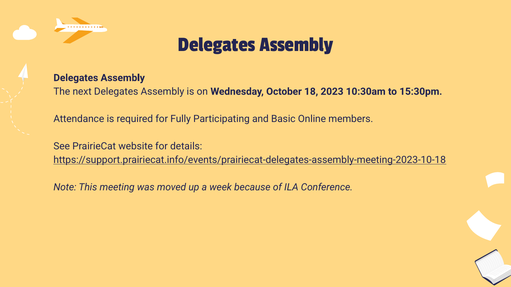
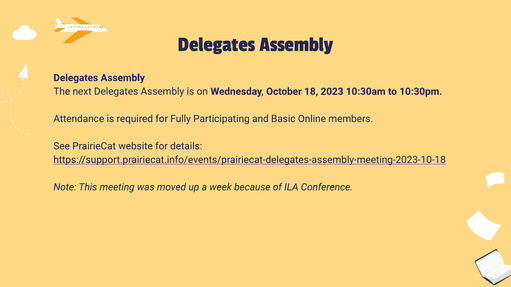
15:30pm: 15:30pm -> 10:30pm (421, 92)
